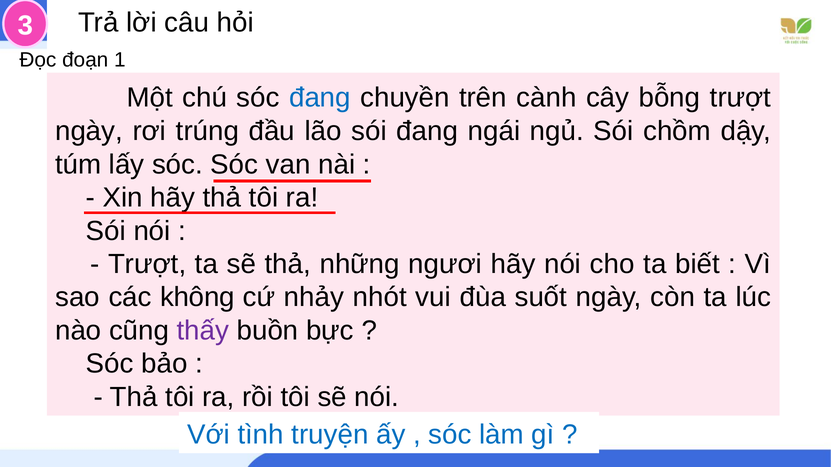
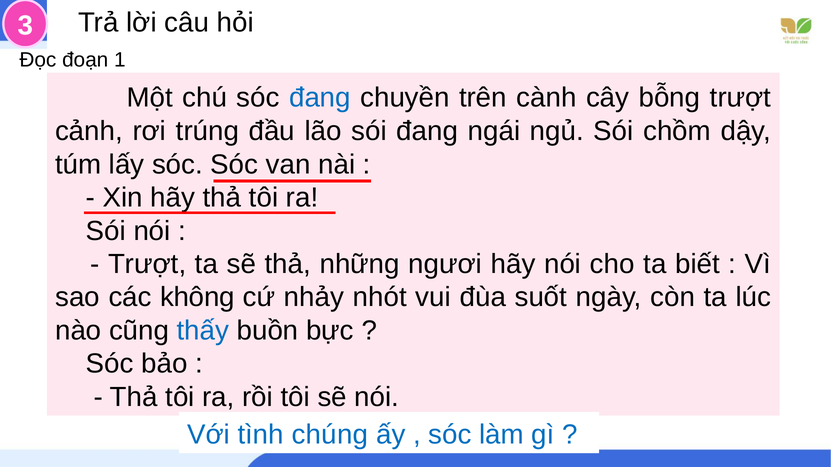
ngày: ngày -> cảnh (89, 131)
thấy colour: purple -> blue (203, 331)
truyện: truyện -> chúng (330, 435)
